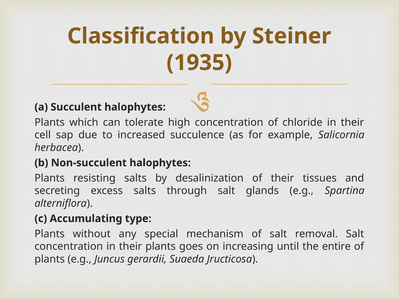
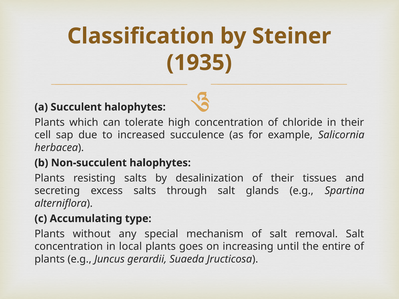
concentration in their: their -> local (130, 247)
